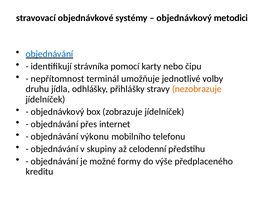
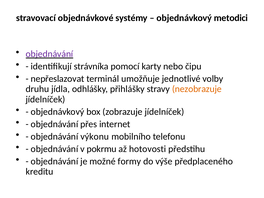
objednávání colour: blue -> purple (49, 54)
nepřítomnost: nepřítomnost -> nepřeslazovat (58, 79)
skupiny: skupiny -> pokrmu (102, 149)
celodenní: celodenní -> hotovosti (148, 149)
